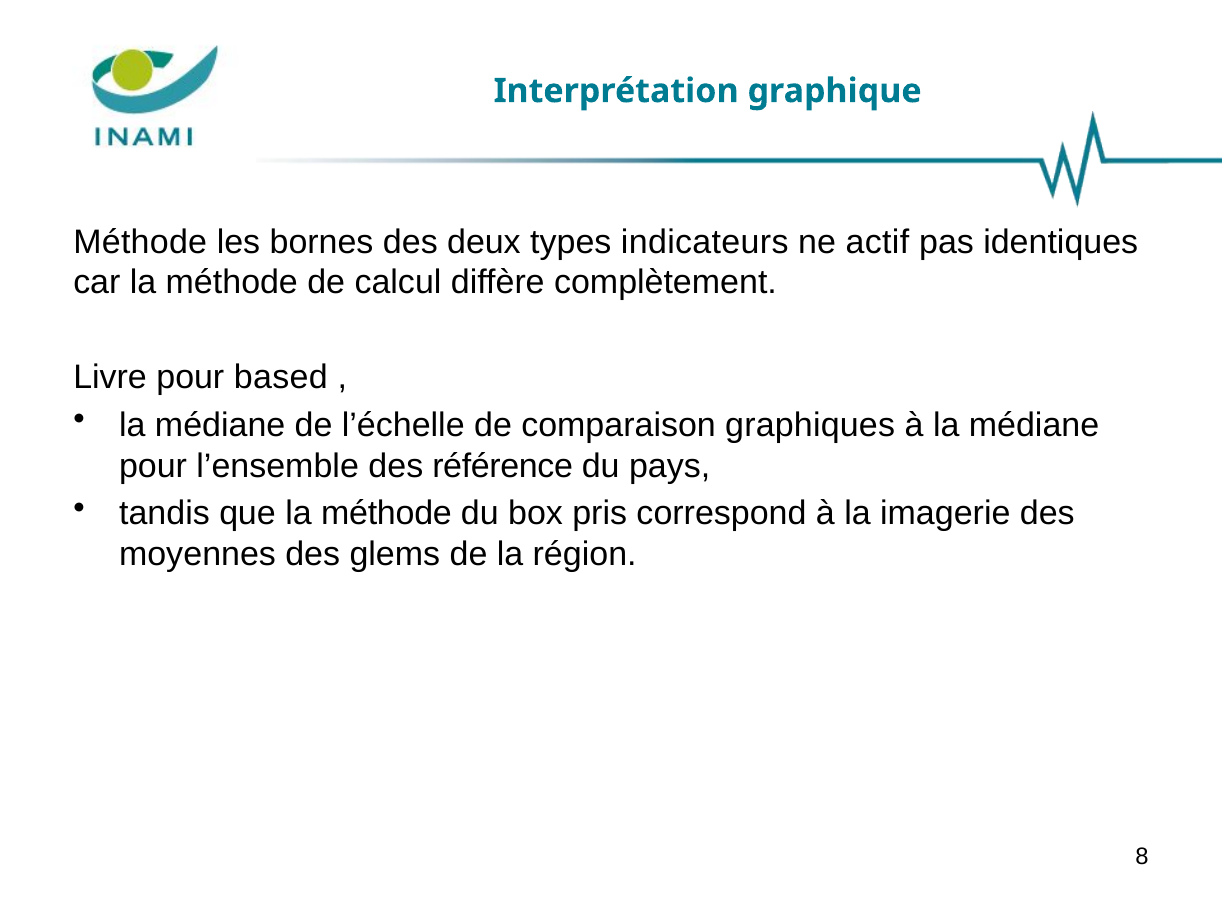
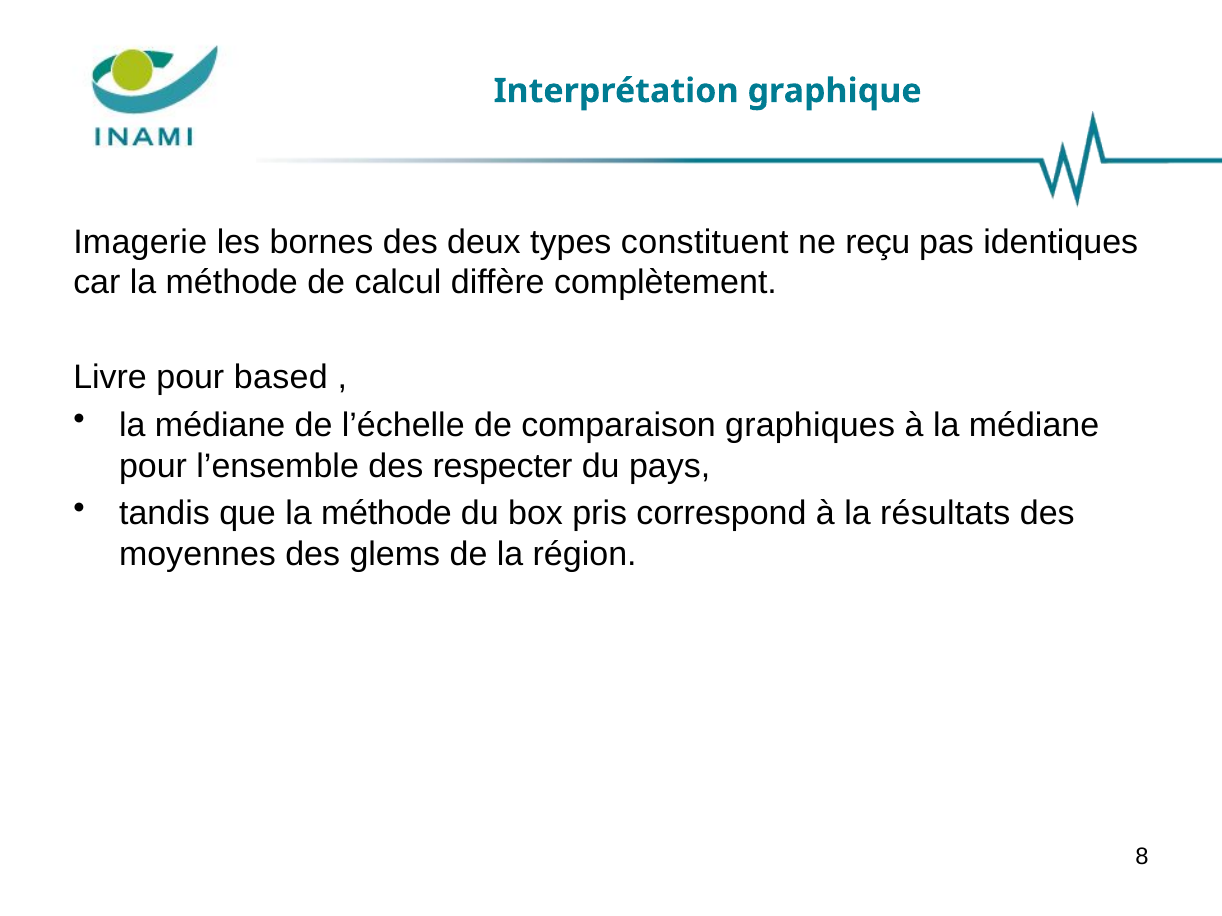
Méthode: Méthode -> Imagerie (140, 242)
indicateurs: indicateurs -> constituent (705, 242)
actif: actif -> reçu (878, 242)
référence: référence -> respecter (503, 466)
imagerie: imagerie -> résultats (945, 514)
